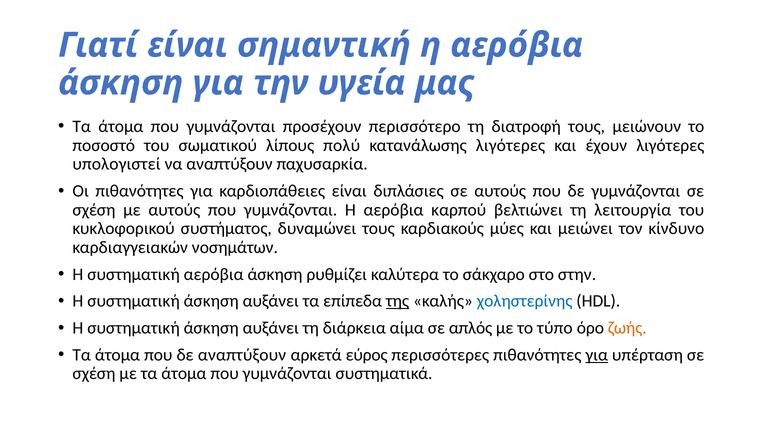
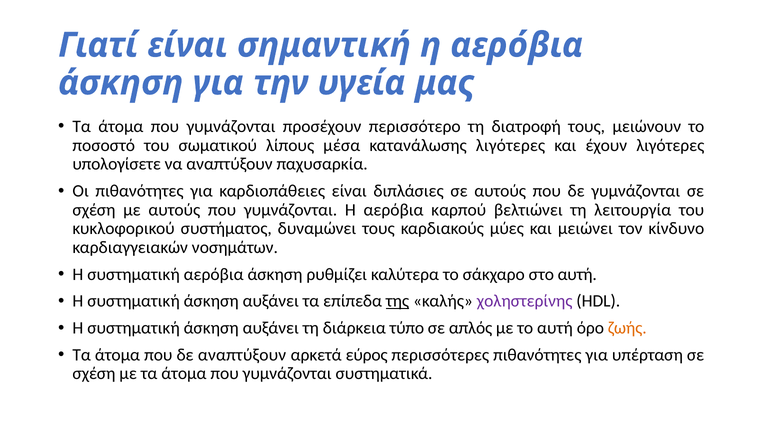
πολύ: πολύ -> μέσα (342, 145)
υπολογιστεί: υπολογιστεί -> υπολογίσετε (117, 164)
στο στην: στην -> αυτή (577, 274)
χοληστερίνης colour: blue -> purple (525, 301)
αίμα: αίμα -> τύπο (407, 328)
το τύπο: τύπο -> αυτή (555, 328)
για underline: present -> none (597, 355)
